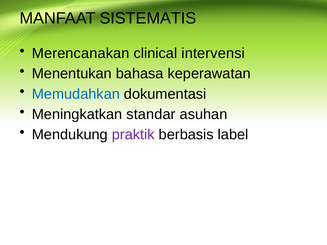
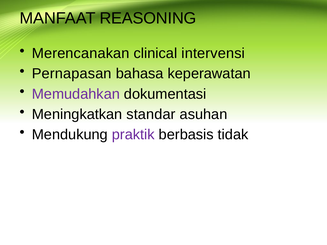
SISTEMATIS: SISTEMATIS -> REASONING (148, 18)
Menentukan: Menentukan -> Pernapasan (72, 74)
Memudahkan colour: blue -> purple (76, 94)
label: label -> tidak (233, 135)
